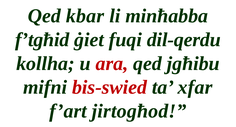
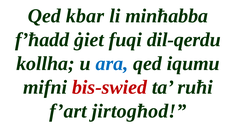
f’tgħid: f’tgħid -> f’ħadd (42, 40)
ara colour: red -> blue (112, 64)
jgħibu: jgħibu -> iqumu (193, 64)
xfar: xfar -> ruħi (195, 87)
